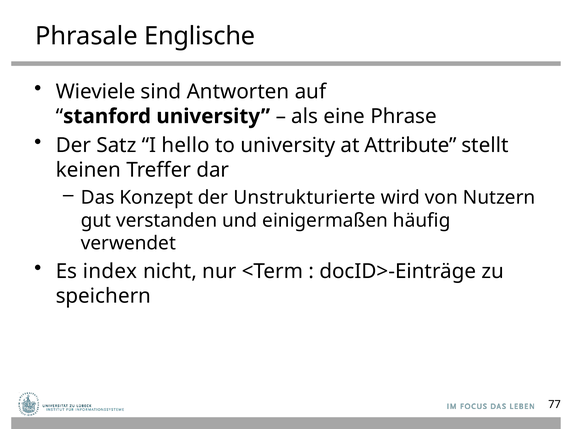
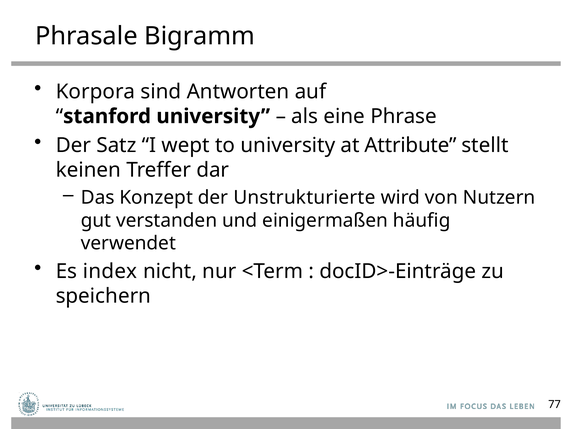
Englische: Englische -> Bigramm (200, 36)
Wieviele: Wieviele -> Korpora (95, 92)
hello: hello -> wept (186, 145)
